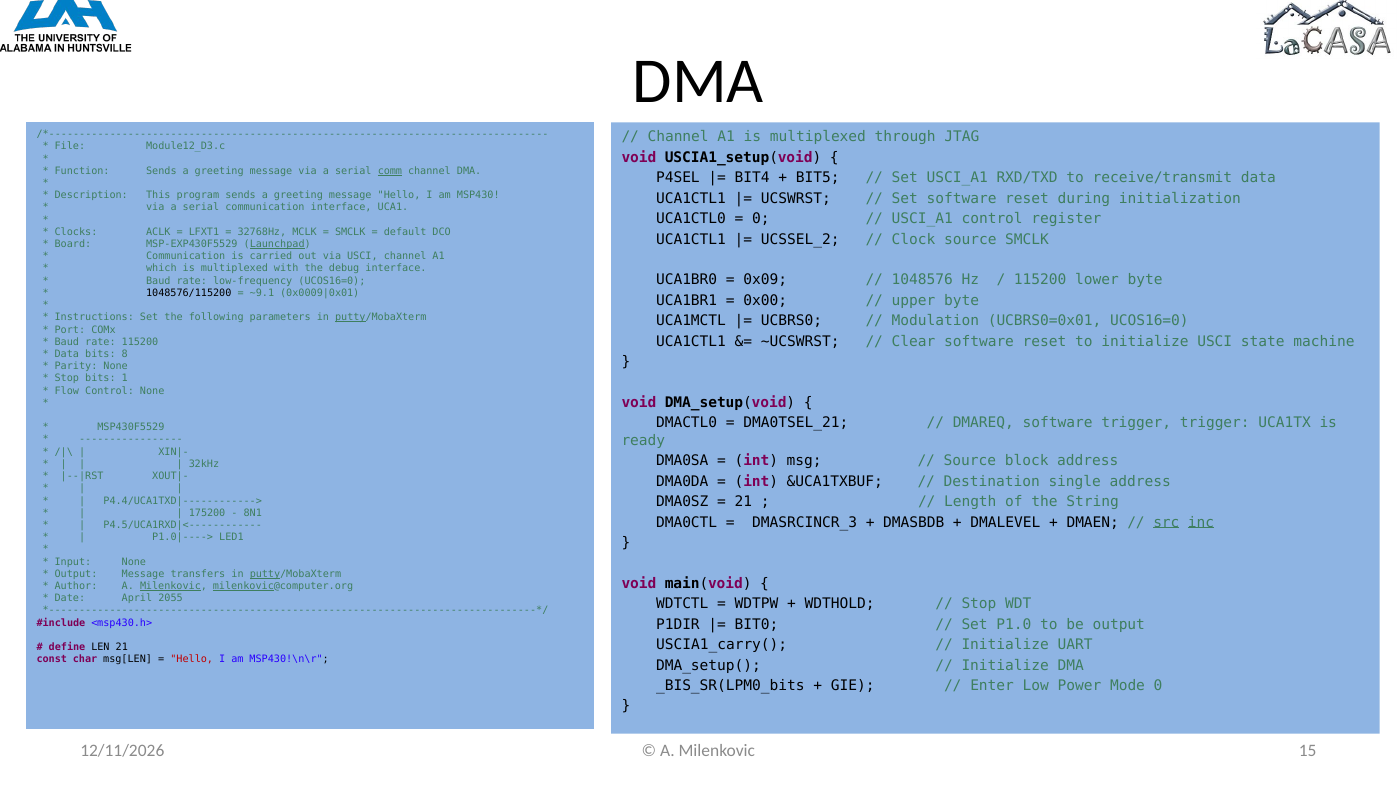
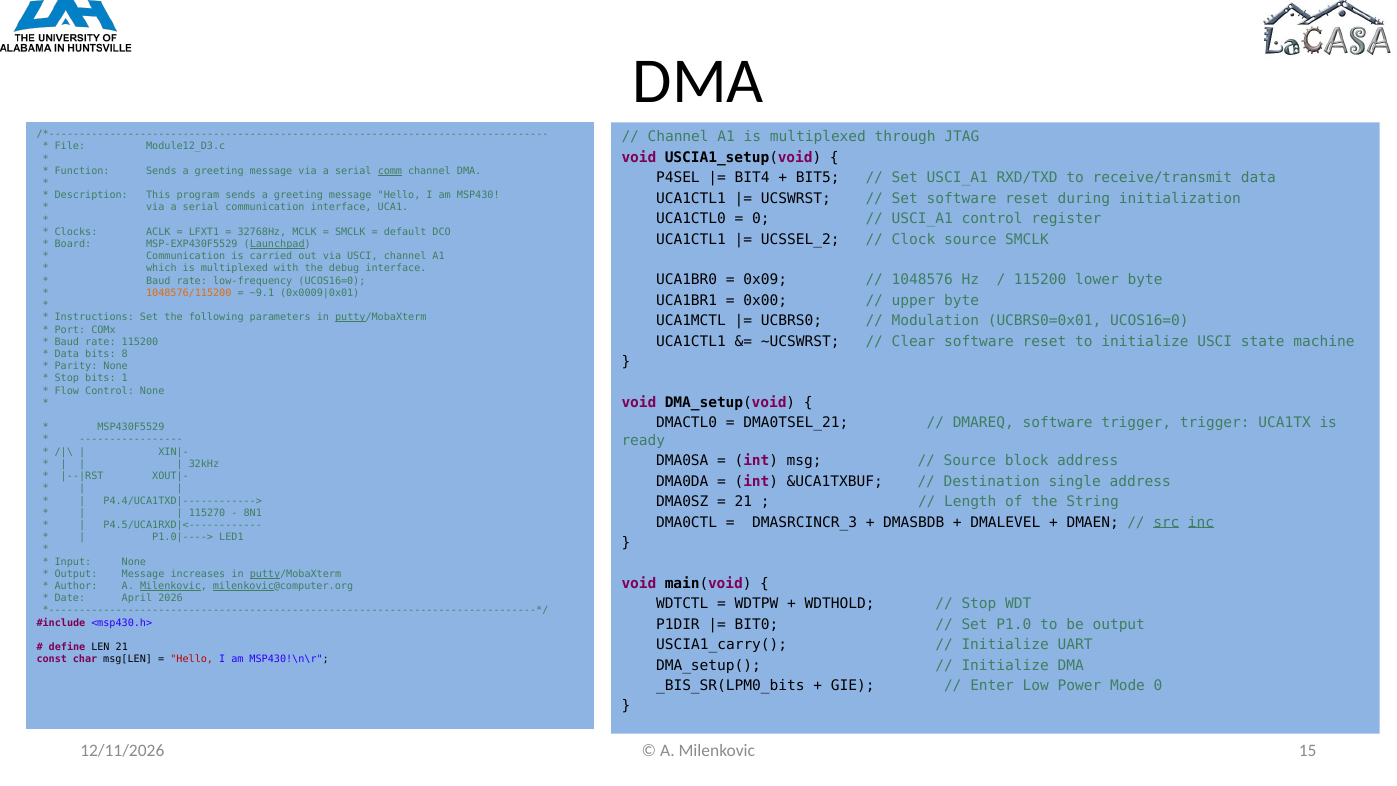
1048576/115200 colour: black -> orange (189, 293)
175200: 175200 -> 115270 (207, 513)
transfers: transfers -> increases (198, 574)
2055: 2055 -> 2026 (171, 598)
